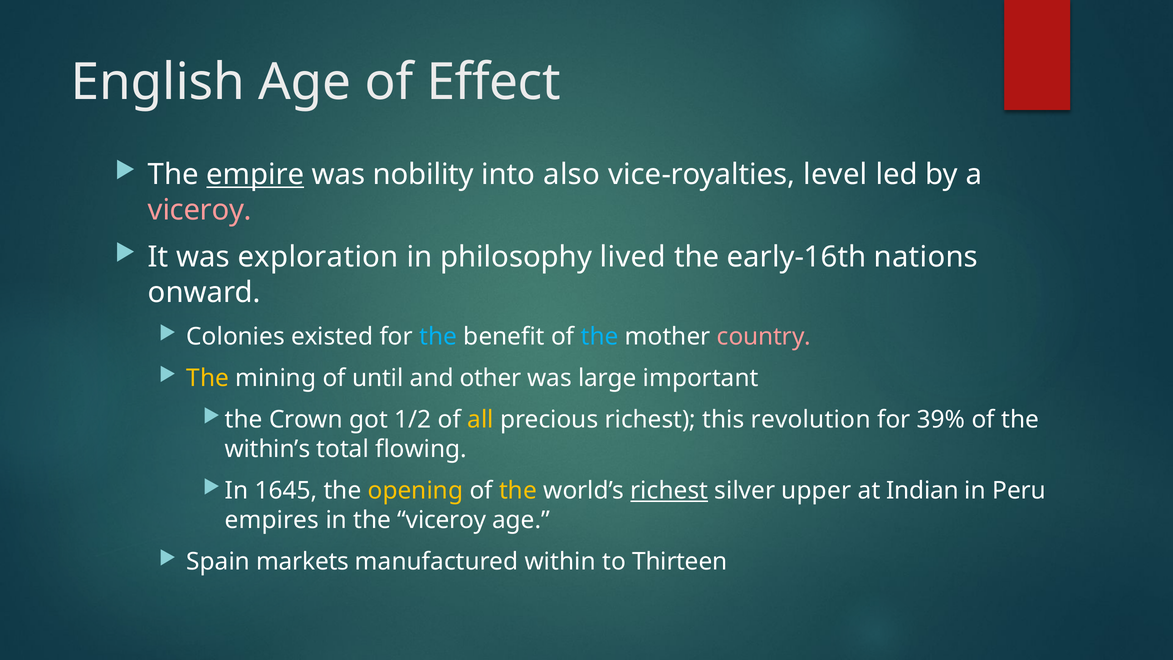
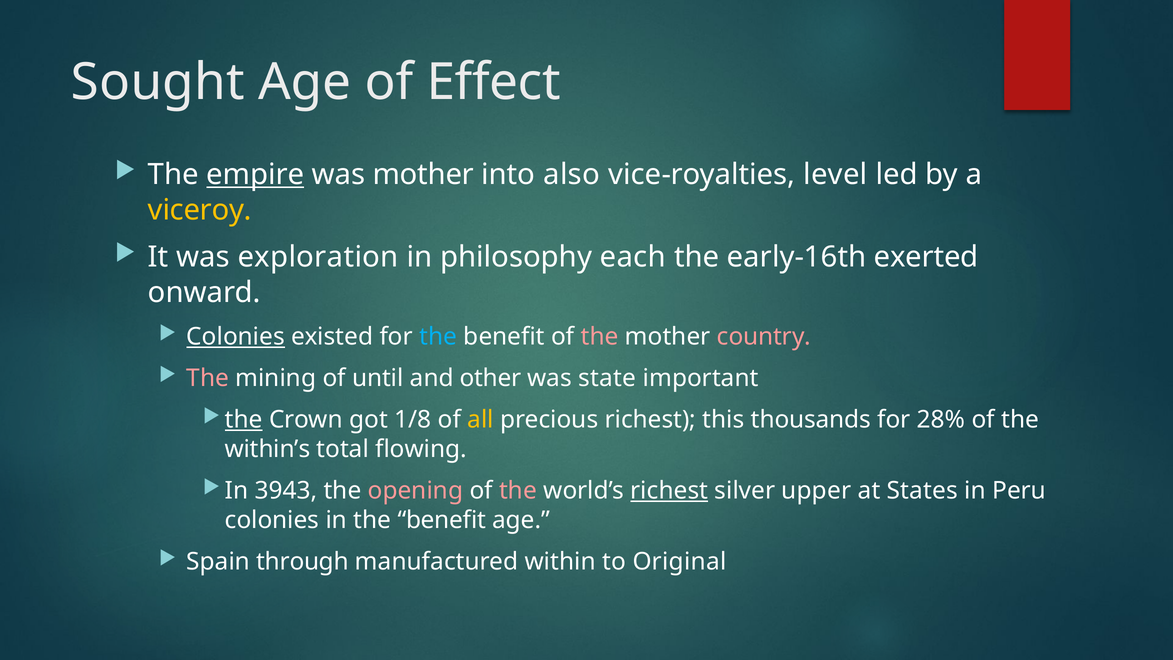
English: English -> Sought (158, 82)
was nobility: nobility -> mother (423, 175)
viceroy colour: pink -> yellow (200, 210)
lived: lived -> each (633, 257)
nations: nations -> exerted (926, 257)
Colonies underline: none -> present (236, 337)
the colour: light blue -> pink (600, 337)
The colour: yellow -> pink (208, 378)
large: large -> state (607, 378)
the underline: none -> present (244, 420)
1/2: 1/2 -> 1/8 (413, 420)
revolution: revolution -> thousands (811, 420)
39%: 39% -> 28% (941, 420)
1645: 1645 -> 3943 (286, 491)
opening colour: yellow -> pink (415, 491)
the colour: yellow -> pink (518, 491)
Indian: Indian -> States (922, 491)
empires: empires -> colonies (272, 520)
in the viceroy: viceroy -> benefit (442, 520)
markets: markets -> through (303, 562)
Thirteen: Thirteen -> Original (679, 562)
